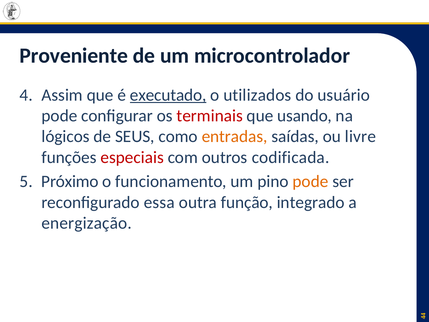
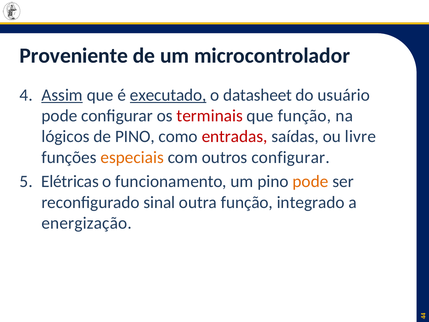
Assim underline: none -> present (62, 95)
utilizados: utilizados -> datasheet (258, 95)
que usando: usando -> função (304, 116)
de SEUS: SEUS -> PINO (135, 136)
entradas colour: orange -> red (235, 136)
especiais colour: red -> orange (132, 157)
outros codificada: codificada -> configurar (291, 157)
Próximo: Próximo -> Elétricas (70, 181)
essa: essa -> sinal (159, 202)
